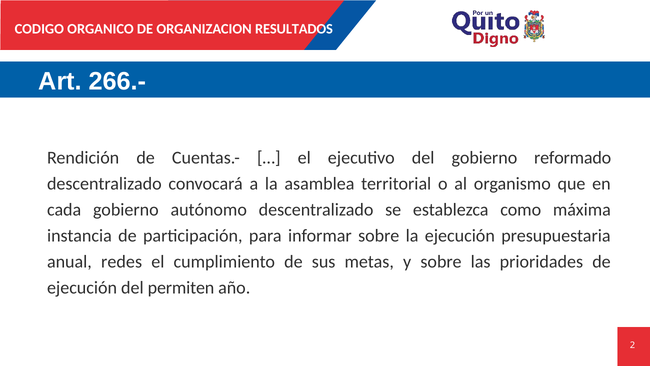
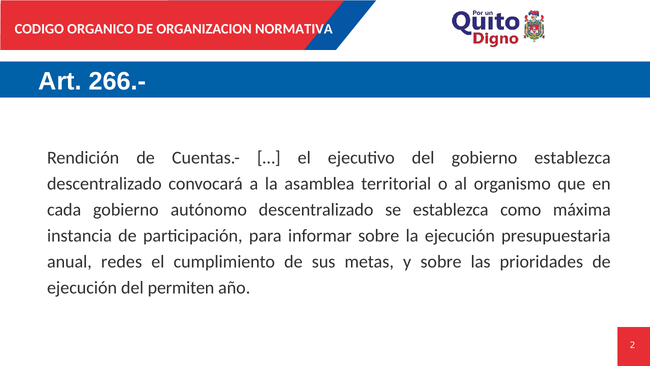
RESULTADOS: RESULTADOS -> NORMATIVA (294, 29)
gobierno reformado: reformado -> establezca (573, 157)
